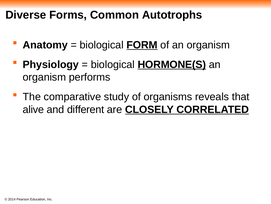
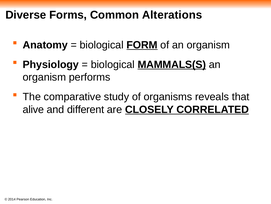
Autotrophs: Autotrophs -> Alterations (172, 15)
HORMONE(S: HORMONE(S -> MAMMALS(S (172, 64)
